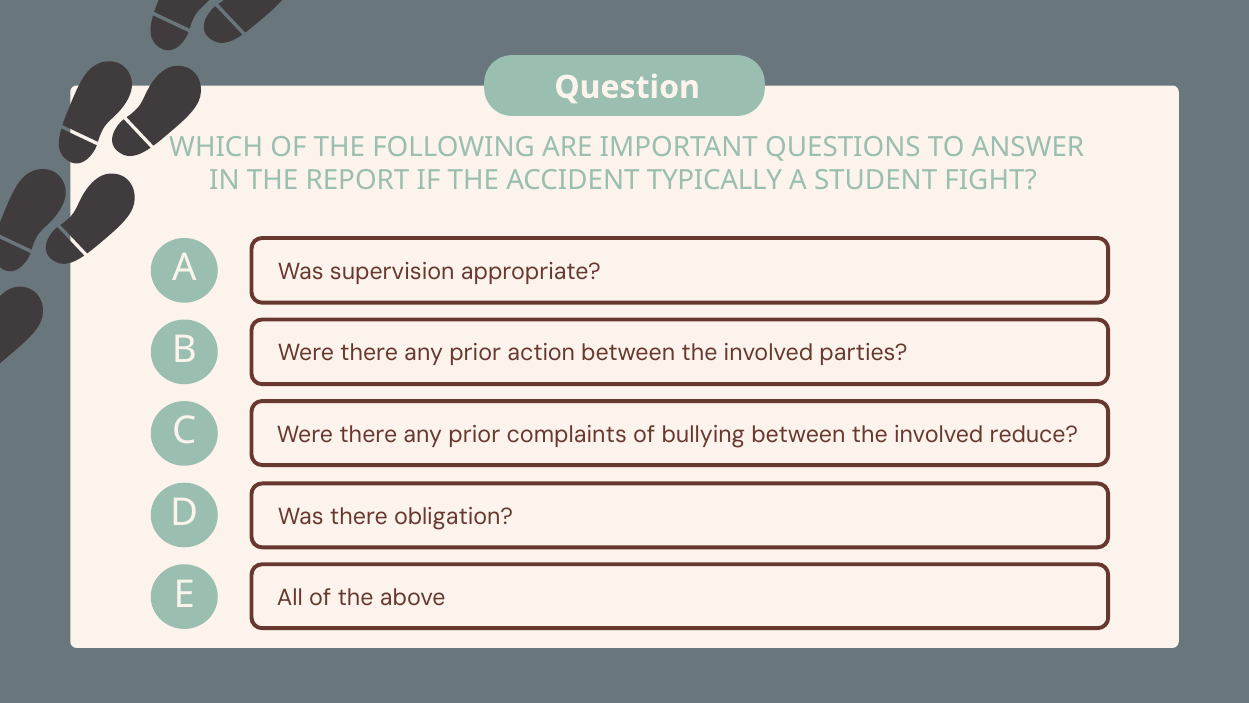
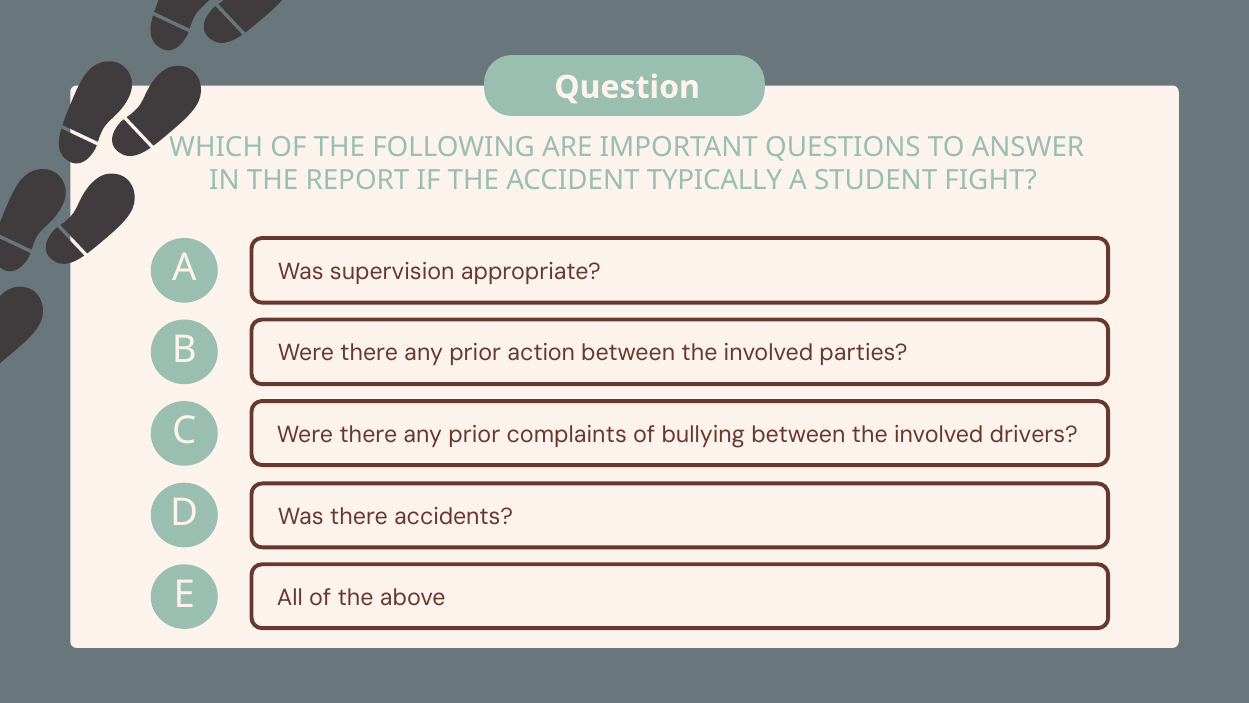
reduce: reduce -> drivers (1034, 435)
obligation: obligation -> accidents (454, 516)
